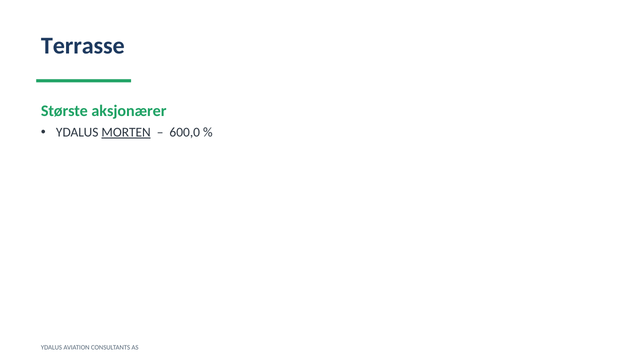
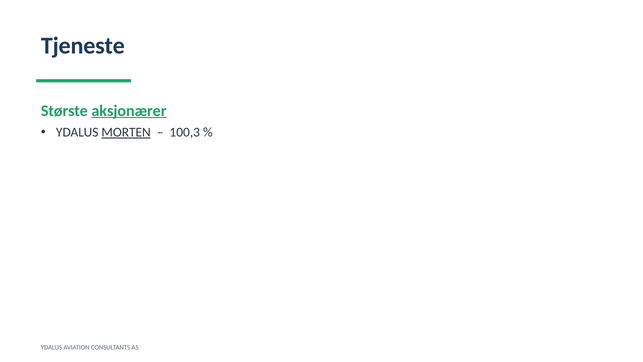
Terrasse: Terrasse -> Tjeneste (83, 46)
aksjonærer underline: none -> present (129, 111)
600,0: 600,0 -> 100,3 (185, 132)
